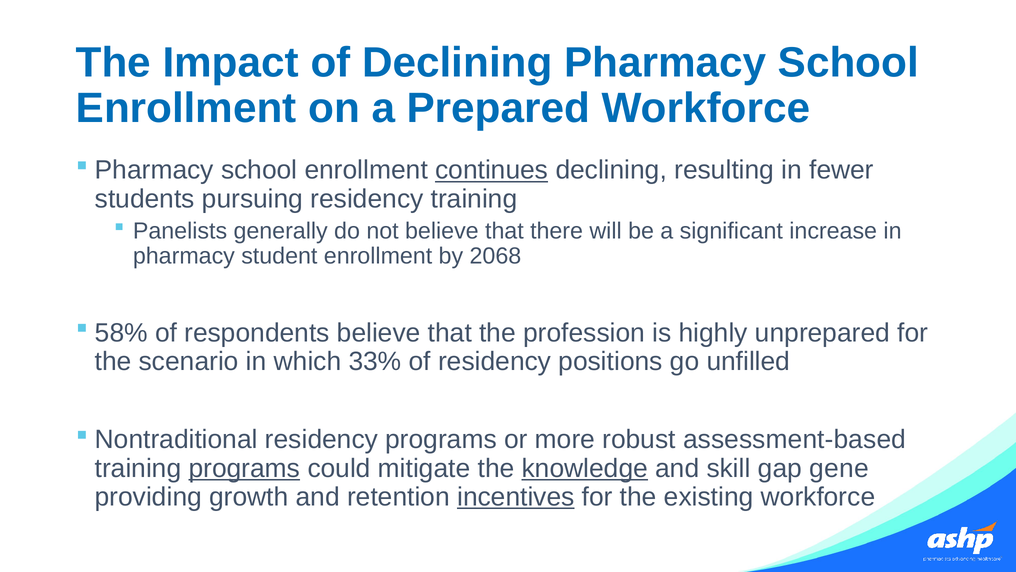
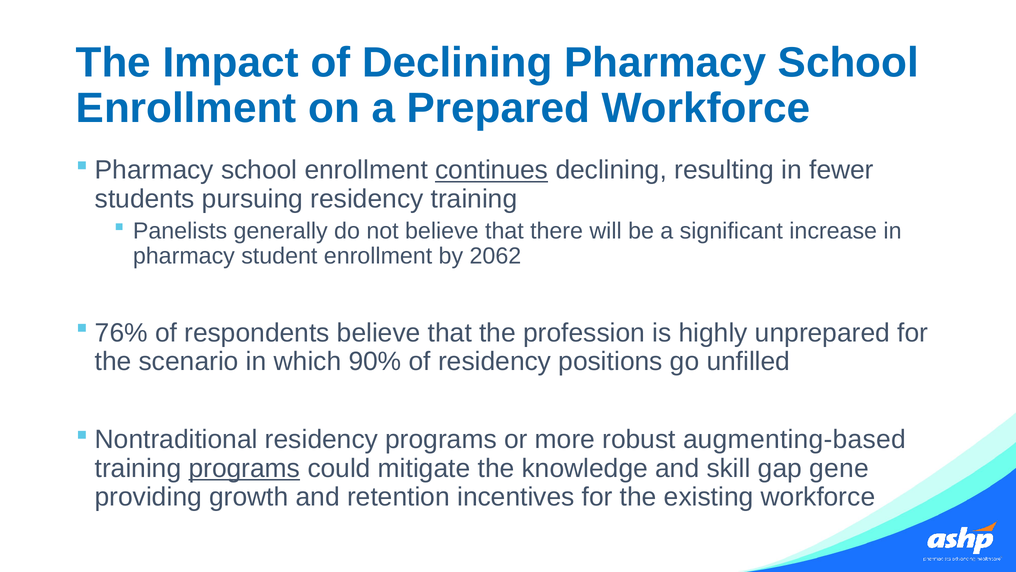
2068: 2068 -> 2062 (495, 256)
58%: 58% -> 76% (121, 332)
33%: 33% -> 90% (375, 361)
assessment-based: assessment-based -> augmenting-based (794, 439)
knowledge underline: present -> none (585, 468)
incentives underline: present -> none (516, 496)
